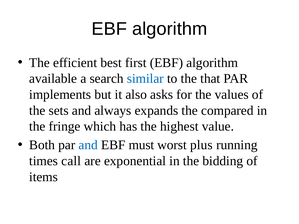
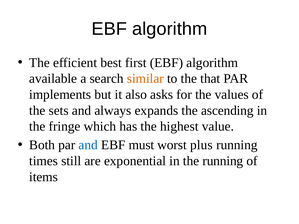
similar colour: blue -> orange (145, 79)
compared: compared -> ascending (227, 111)
call: call -> still (71, 161)
the bidding: bidding -> running (223, 161)
